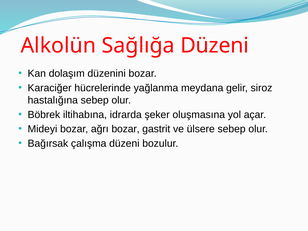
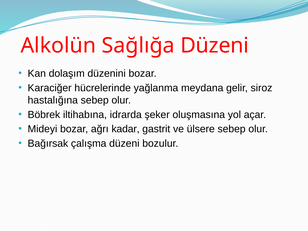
ağrı bozar: bozar -> kadar (126, 129)
